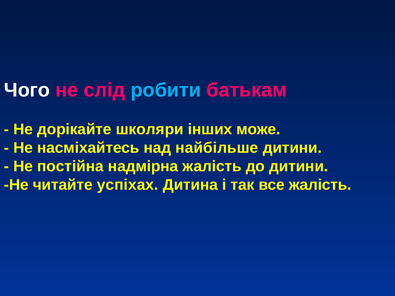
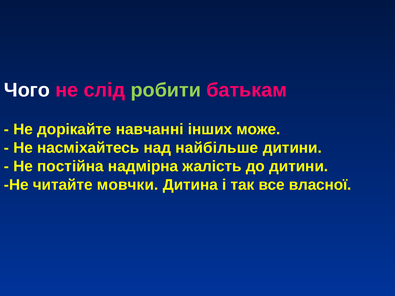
робити colour: light blue -> light green (166, 90)
школяри: школяри -> навчанні (150, 130)
успіхах: успіхах -> мовчки (128, 185)
все жалість: жалість -> власної (320, 185)
